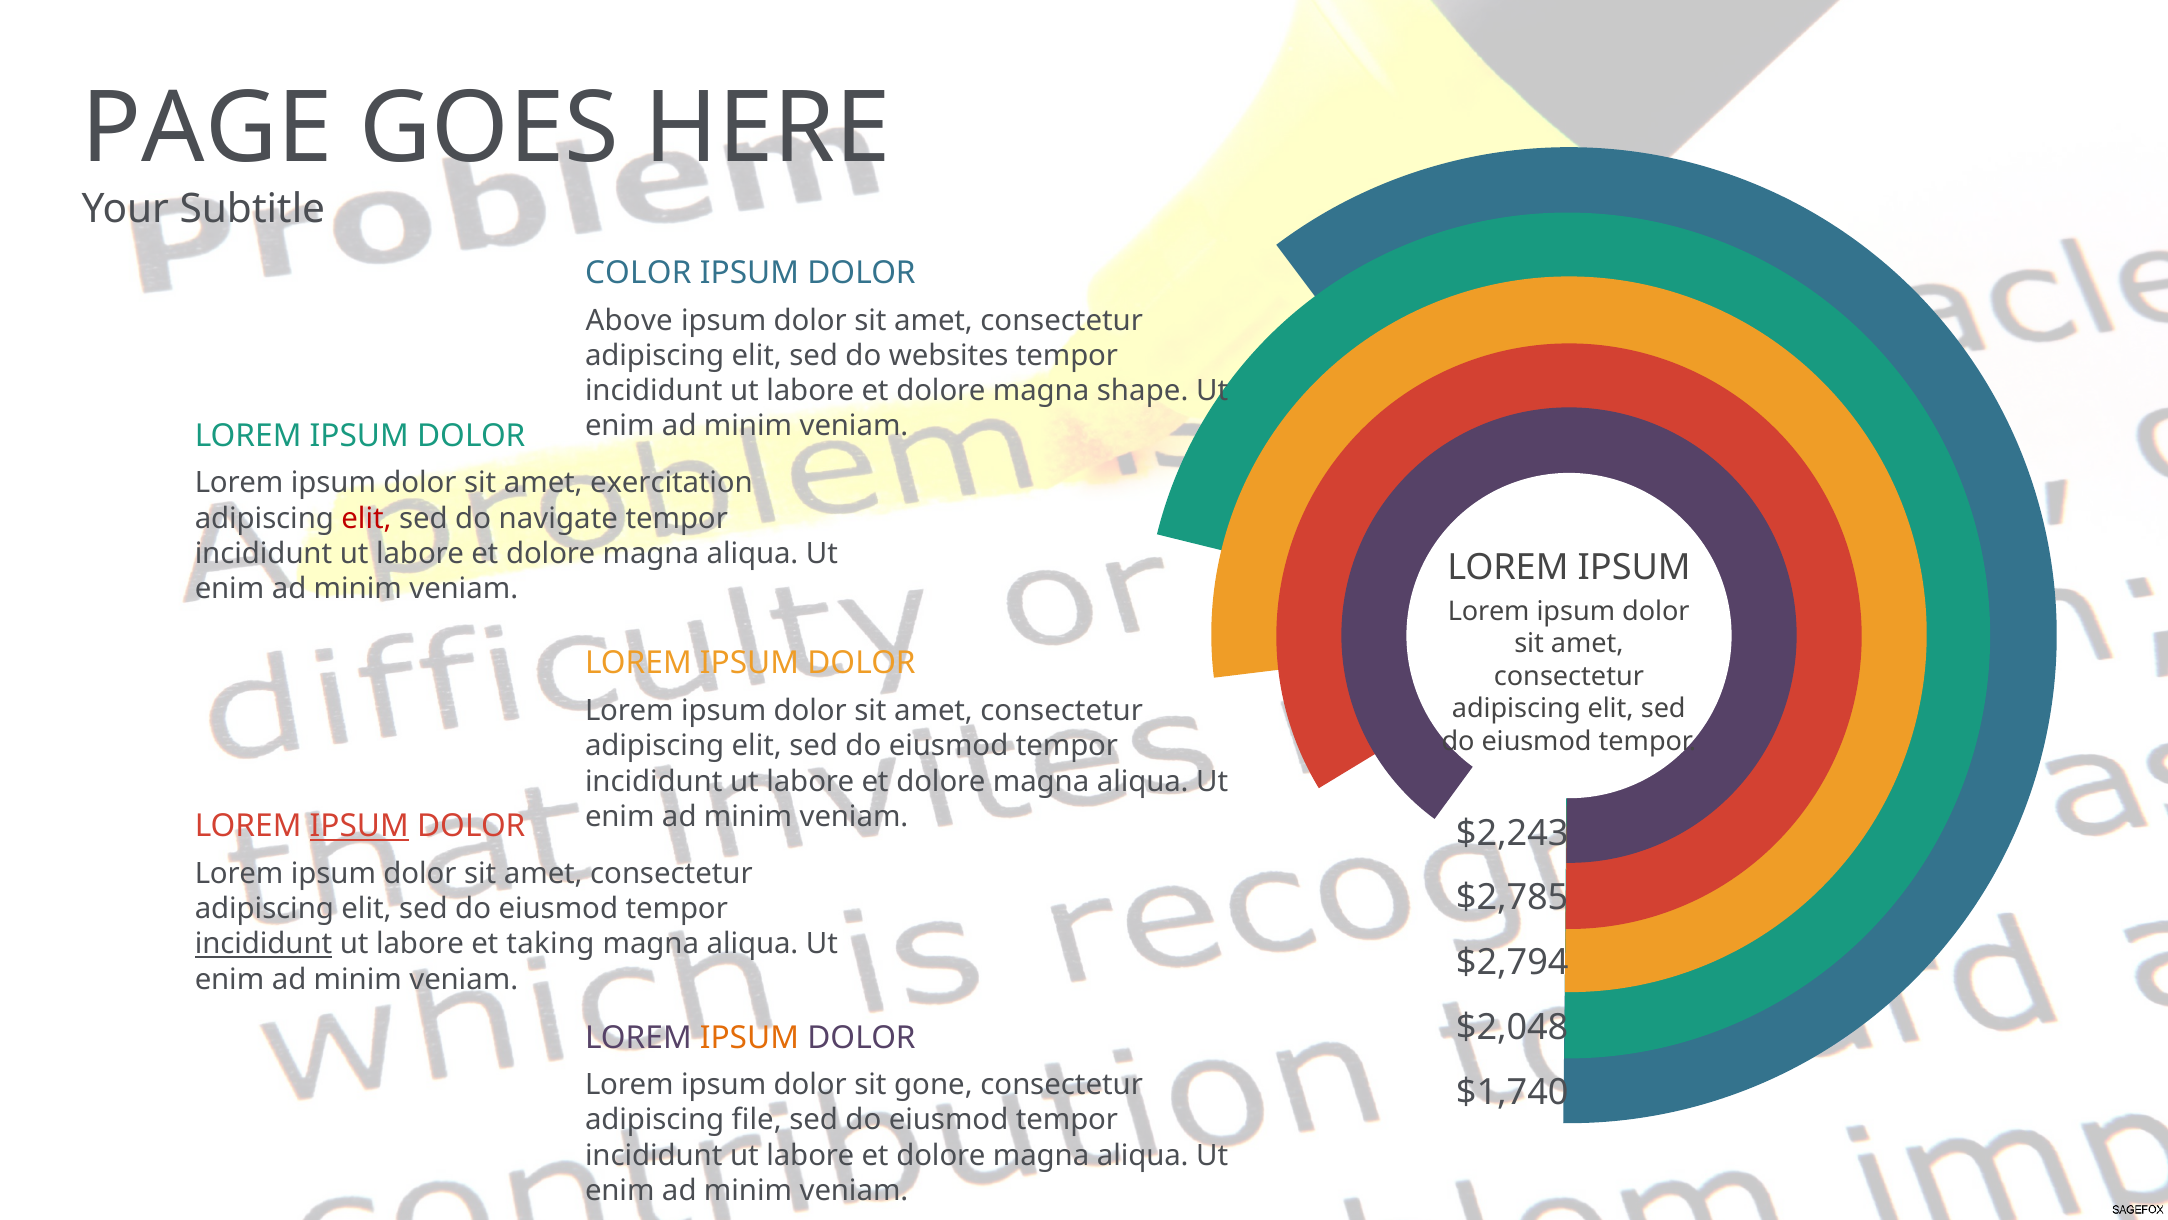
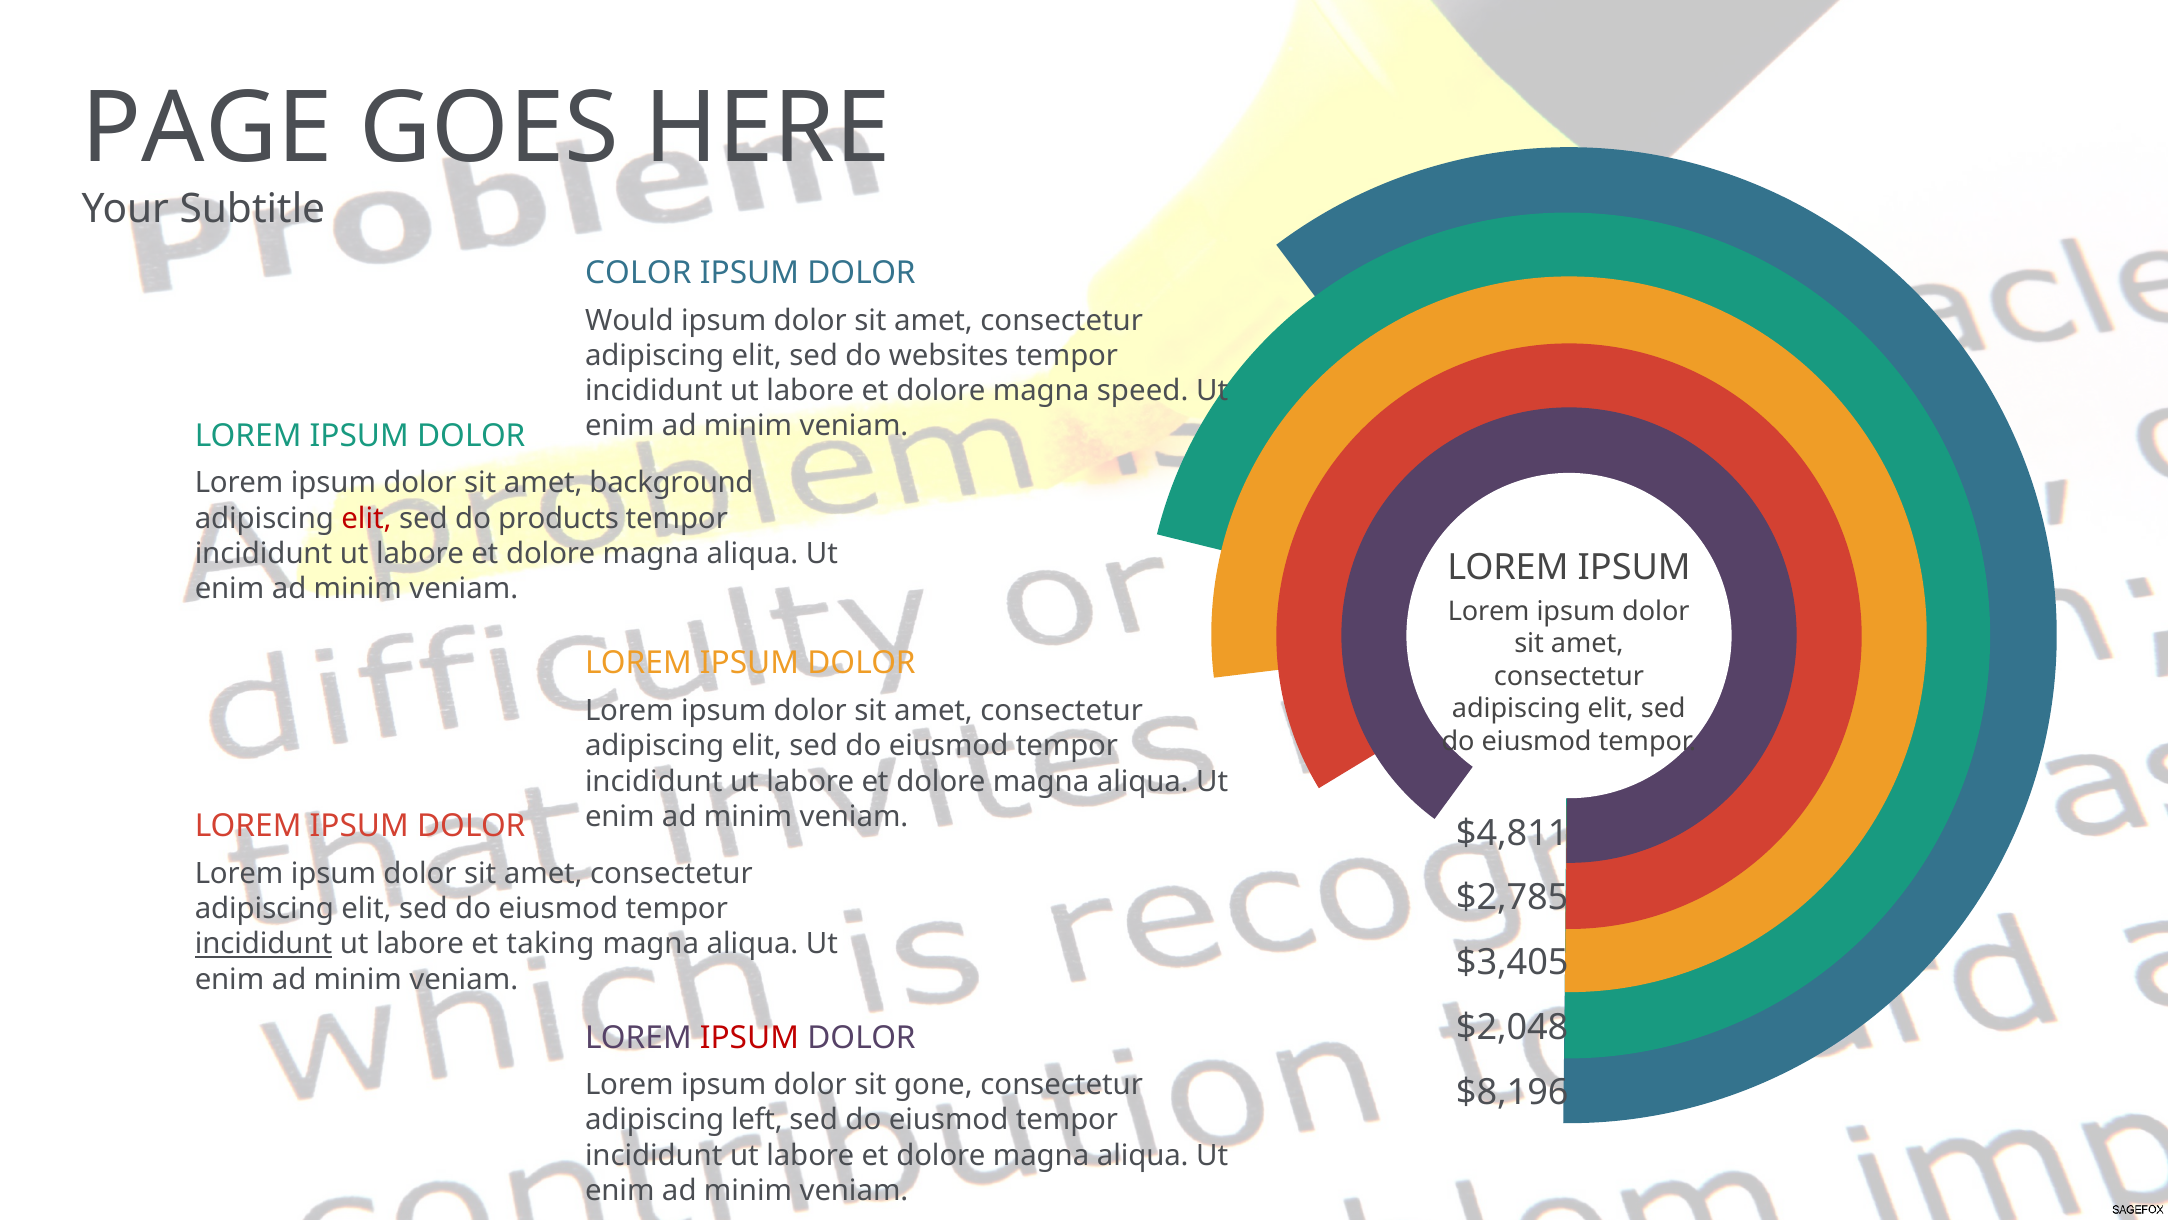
Above: Above -> Would (629, 320)
shape: shape -> speed (1143, 391)
exercitation: exercitation -> background (672, 483)
navigate: navigate -> products (559, 518)
IPSUM underline: present -> none (359, 826)
$2,243: $2,243 -> $4,811 (1512, 833)
$2,794: $2,794 -> $3,405 (1512, 962)
IPSUM colour: orange -> red (749, 1037)
$1,740: $1,740 -> $8,196 (1512, 1092)
file: file -> left (757, 1120)
